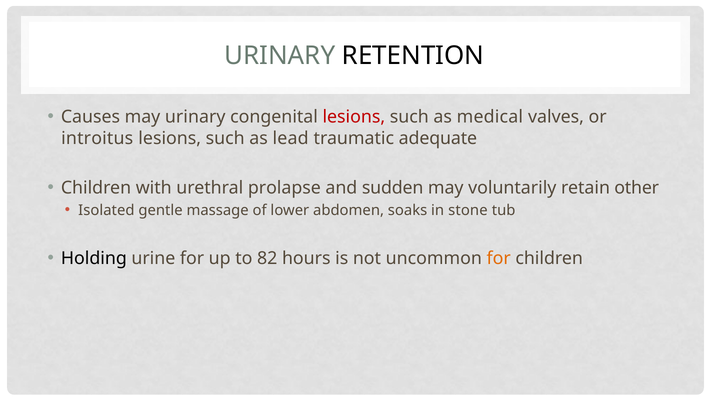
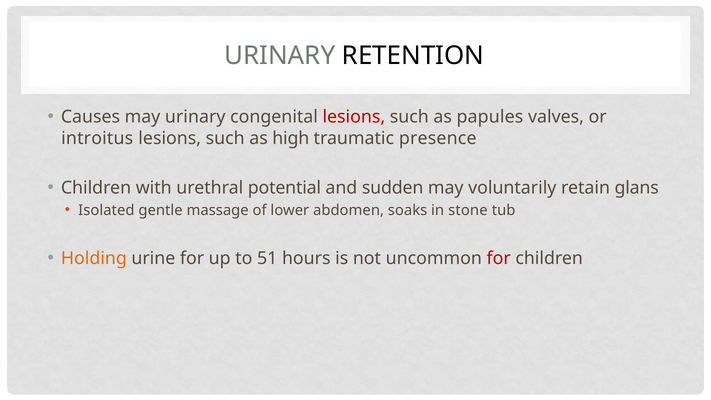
medical: medical -> papules (490, 117)
lead: lead -> high (291, 138)
adequate: adequate -> presence (438, 138)
prolapse: prolapse -> potential (284, 188)
other: other -> glans (637, 188)
Holding colour: black -> orange (94, 258)
82: 82 -> 51 (267, 258)
for colour: orange -> red (499, 258)
